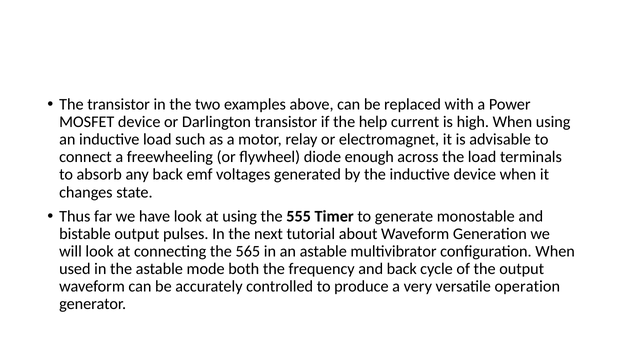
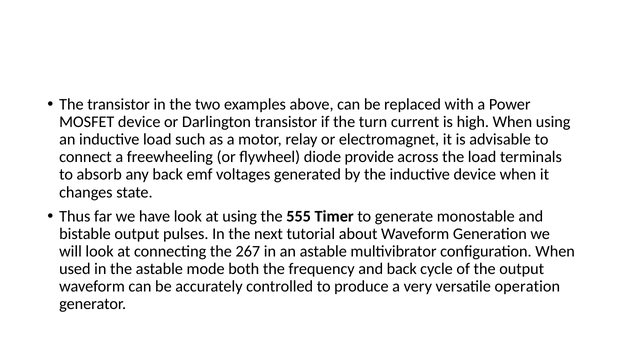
help: help -> turn (373, 122)
enough: enough -> provide (369, 157)
565: 565 -> 267 (248, 251)
